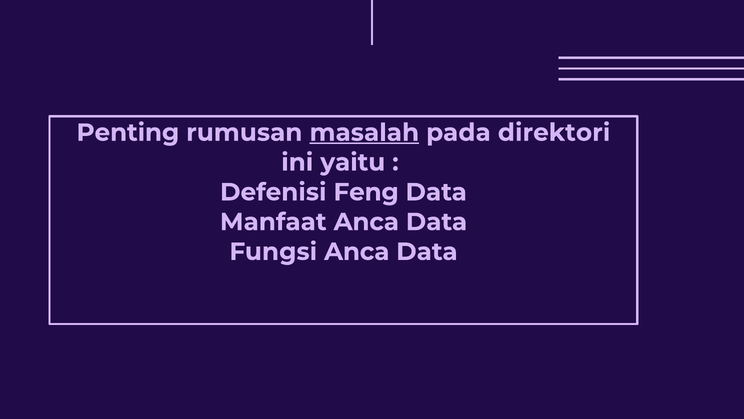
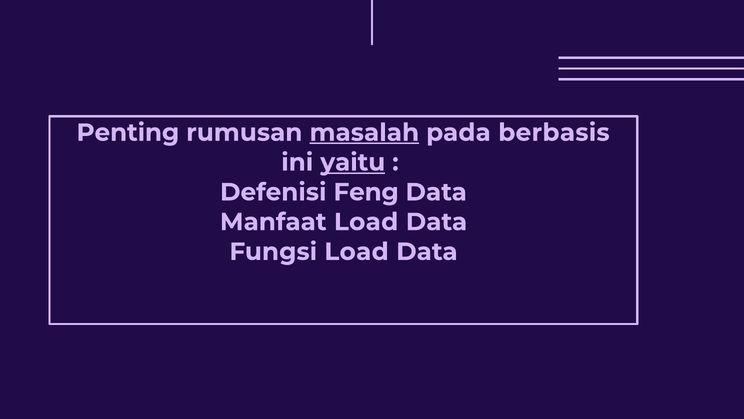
direktori: direktori -> berbasis (554, 132)
yaitu underline: none -> present (353, 162)
Manfaat Anca: Anca -> Load (366, 222)
Fungsi Anca: Anca -> Load (357, 251)
